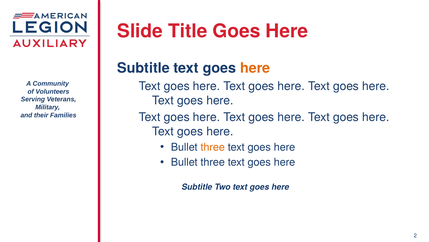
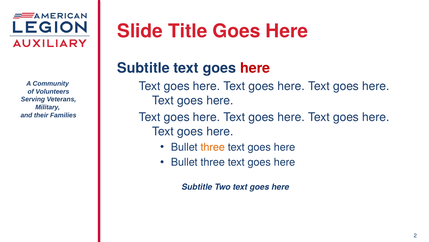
here colour: orange -> red (255, 68)
